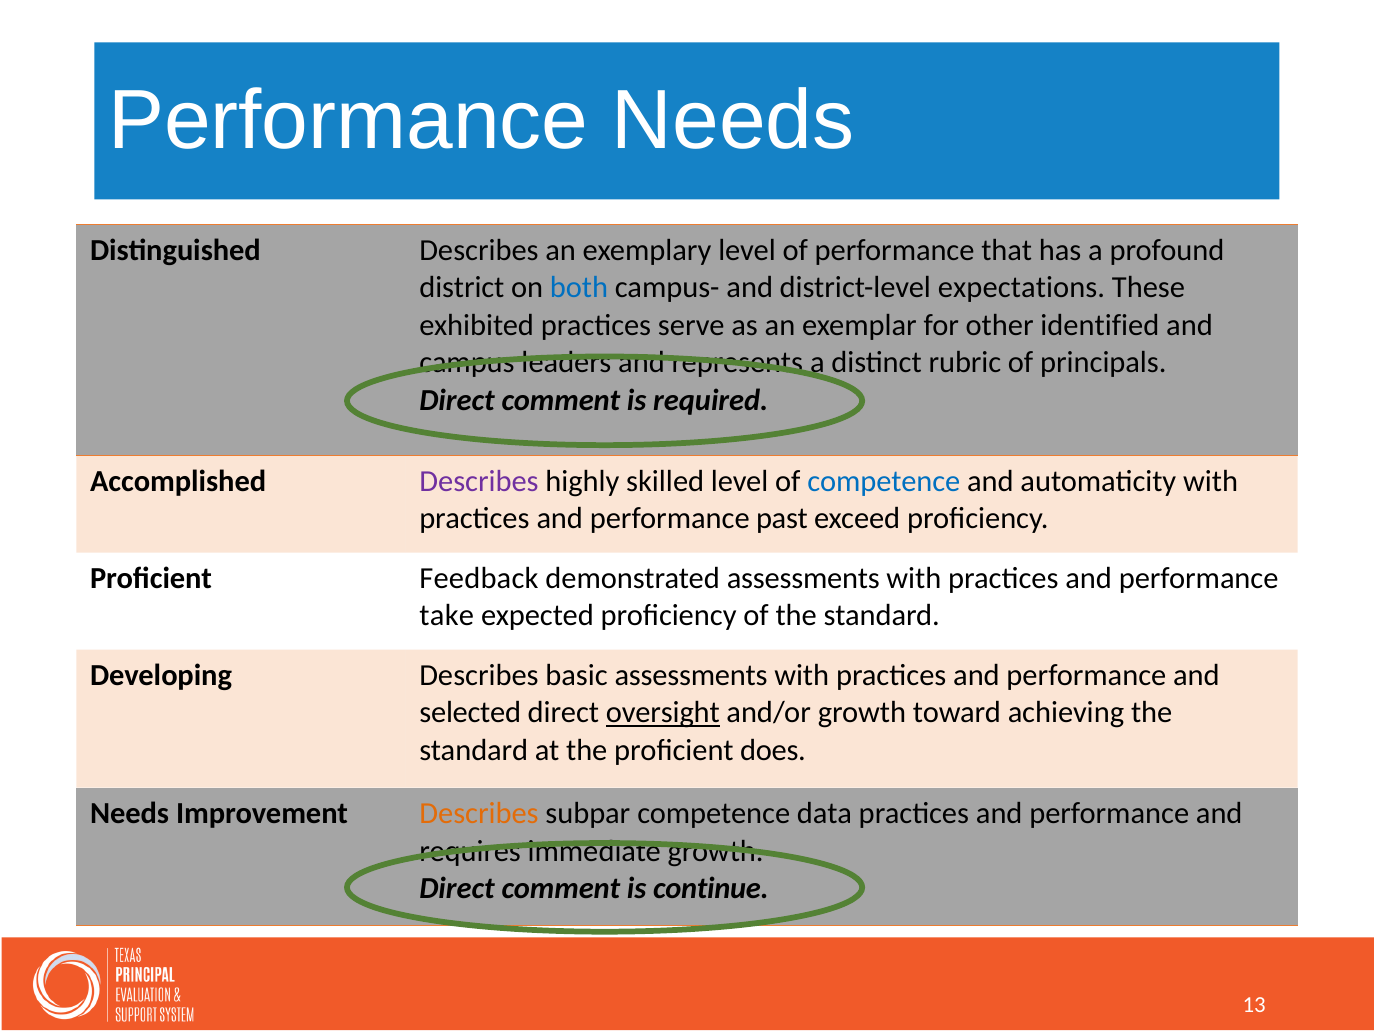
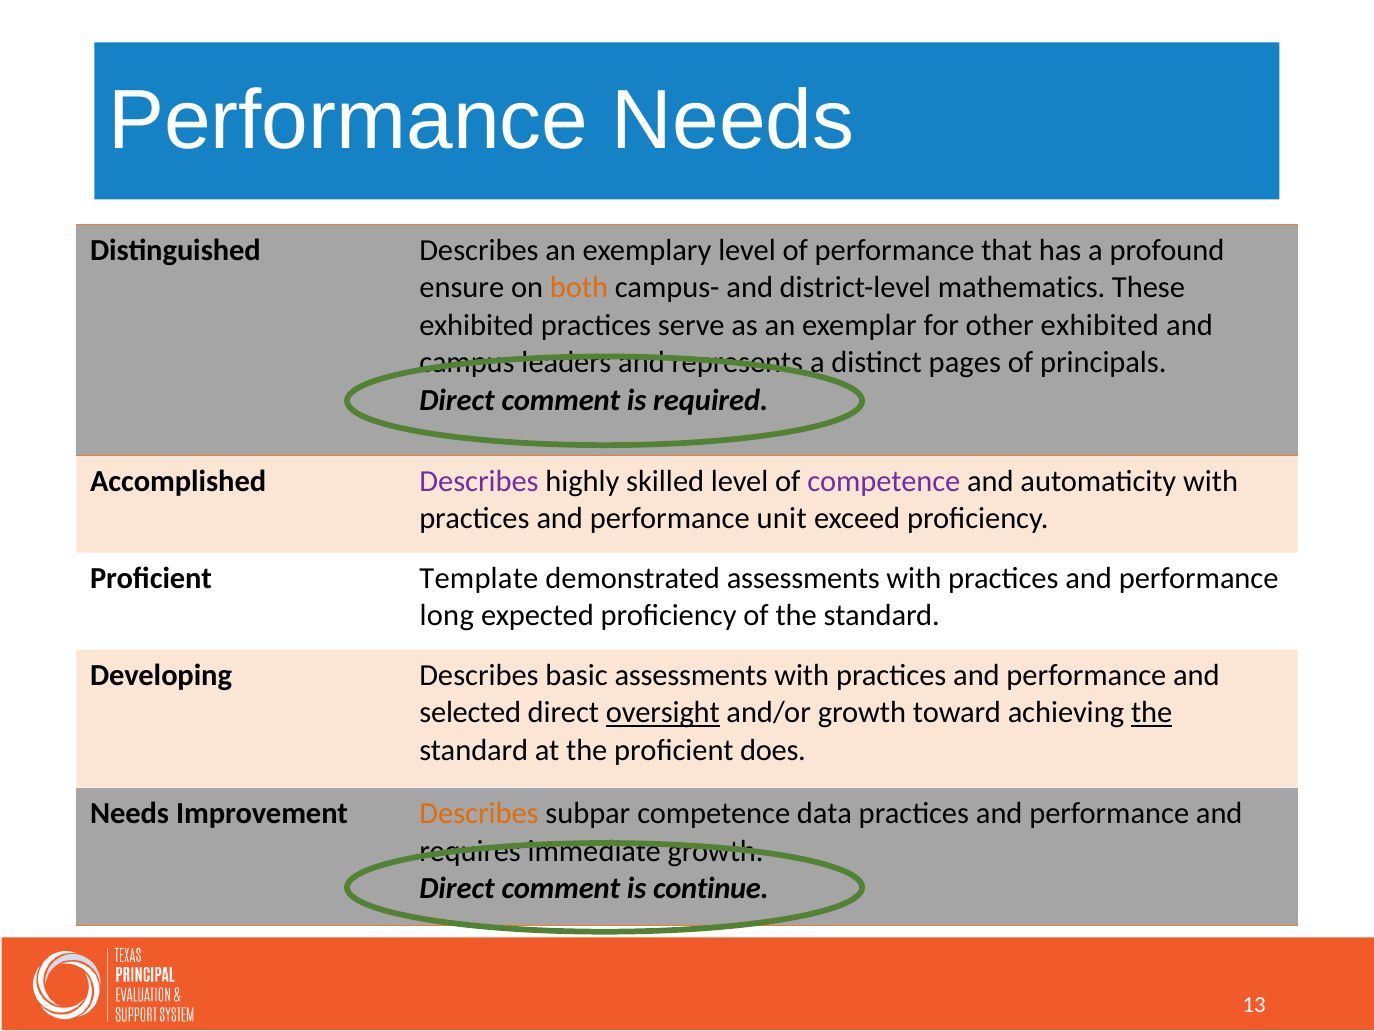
district: district -> ensure (462, 288)
both colour: blue -> orange (579, 288)
expectations: expectations -> mathematics (1022, 288)
other identified: identified -> exhibited (1100, 325)
rubric: rubric -> pages (965, 362)
competence colour: blue -> purple (884, 481)
past: past -> unit (782, 518)
Feedback: Feedback -> Template (479, 578)
take: take -> long (447, 616)
the underline: none -> present (1152, 713)
